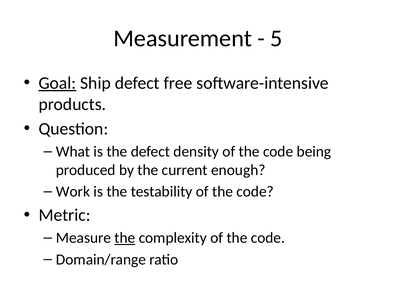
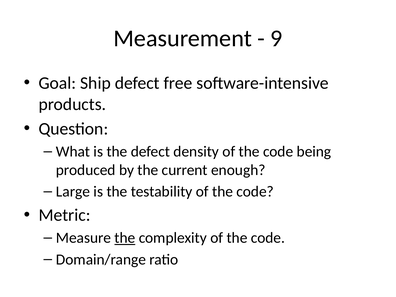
5: 5 -> 9 (276, 38)
Goal underline: present -> none (57, 83)
Work: Work -> Large (73, 192)
